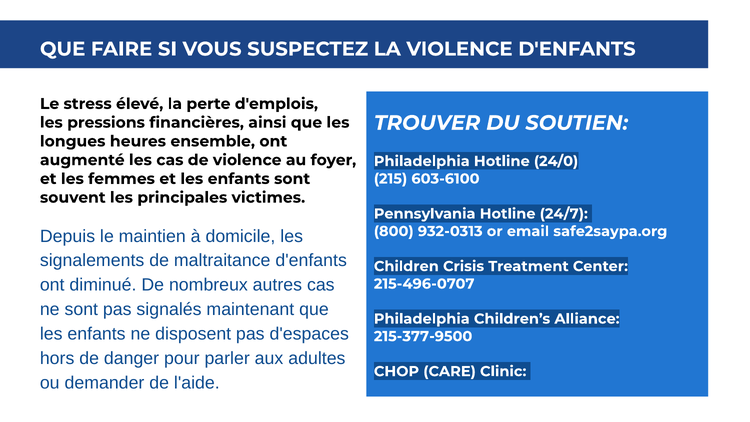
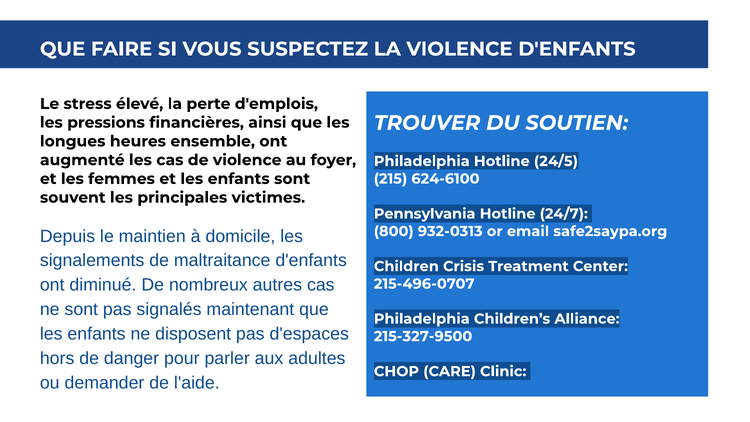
24/0: 24/0 -> 24/5 (556, 161)
603-6100: 603-6100 -> 624-6100 (445, 179)
215-377-9500: 215-377-9500 -> 215-327-9500 (423, 336)
